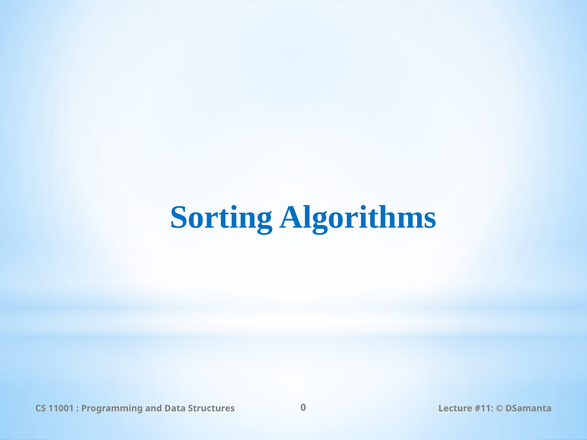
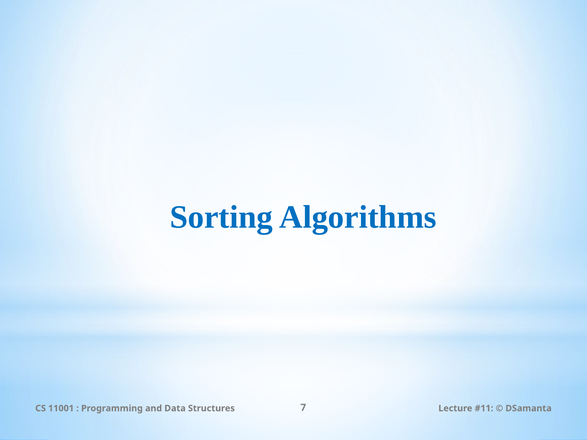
0: 0 -> 7 (303, 408)
